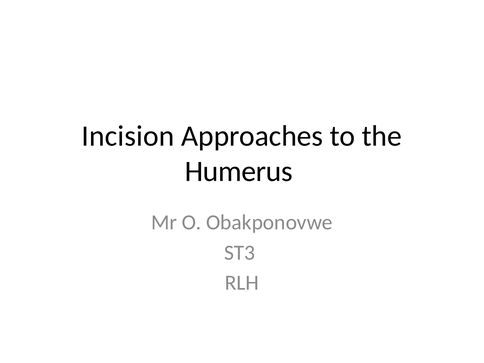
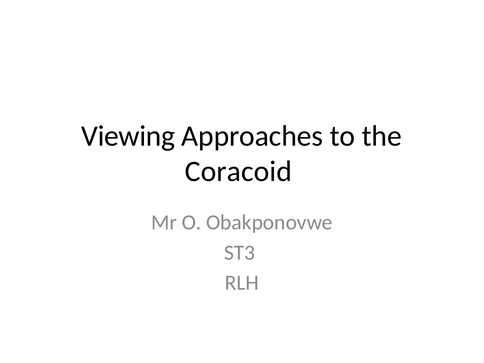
Incision: Incision -> Viewing (128, 136)
Humerus: Humerus -> Coracoid (238, 171)
